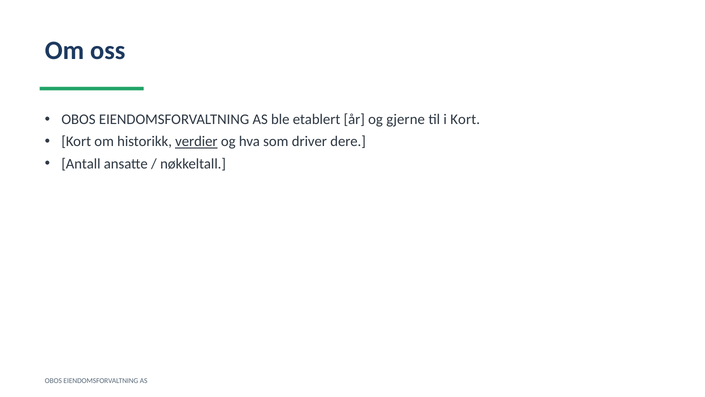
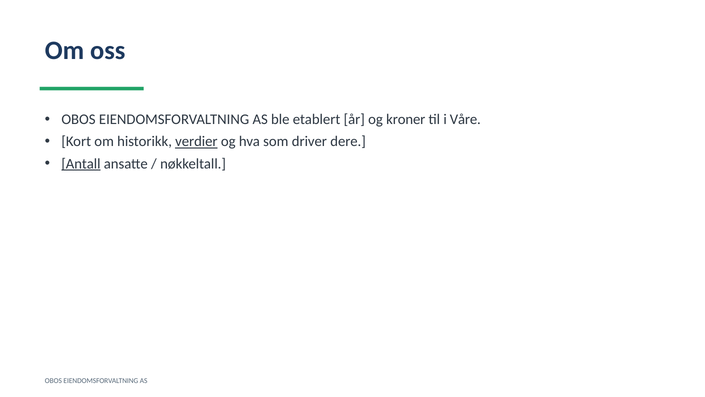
gjerne: gjerne -> kroner (406, 119)
i Kort: Kort -> Våre (465, 119)
Antall underline: none -> present (81, 163)
